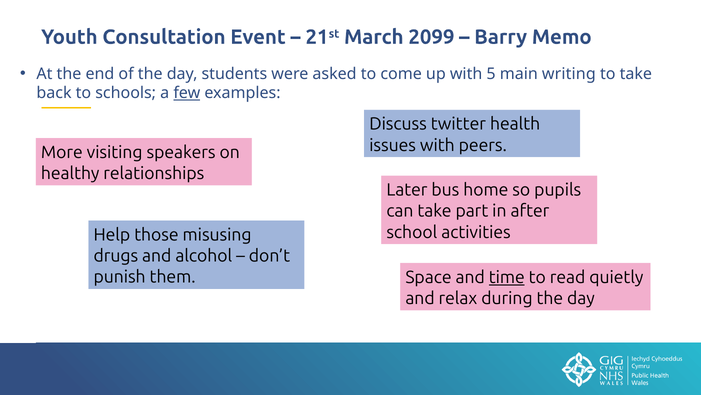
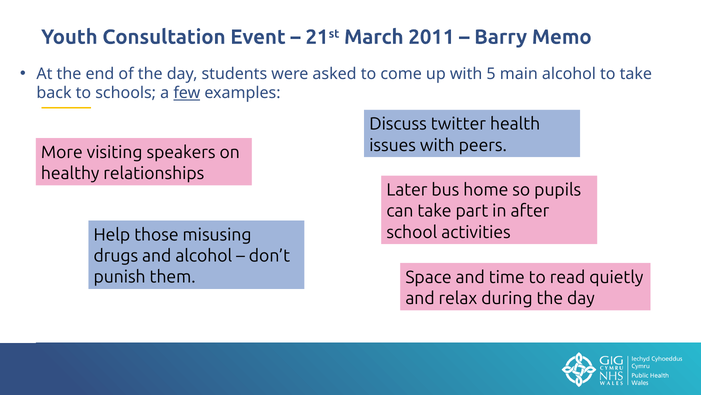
2099: 2099 -> 2011 (431, 37)
main writing: writing -> alcohol (569, 74)
time underline: present -> none (507, 277)
